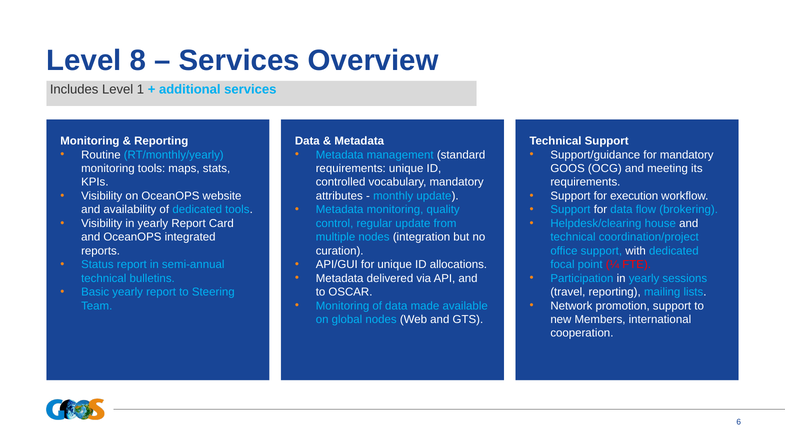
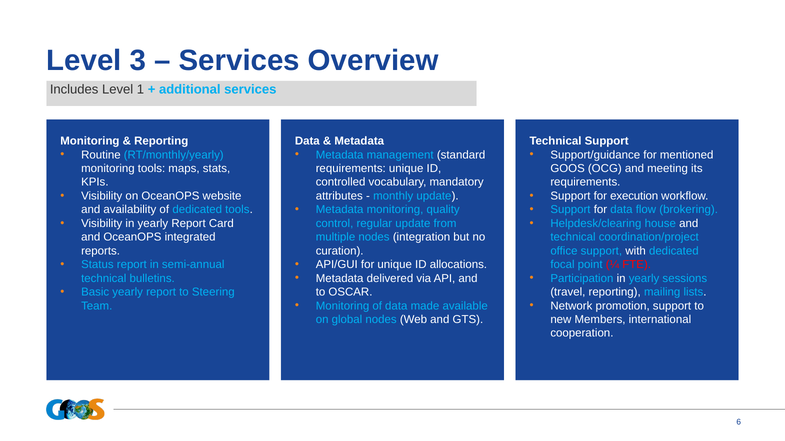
8: 8 -> 3 (138, 61)
for mandatory: mandatory -> mentioned (687, 155)
